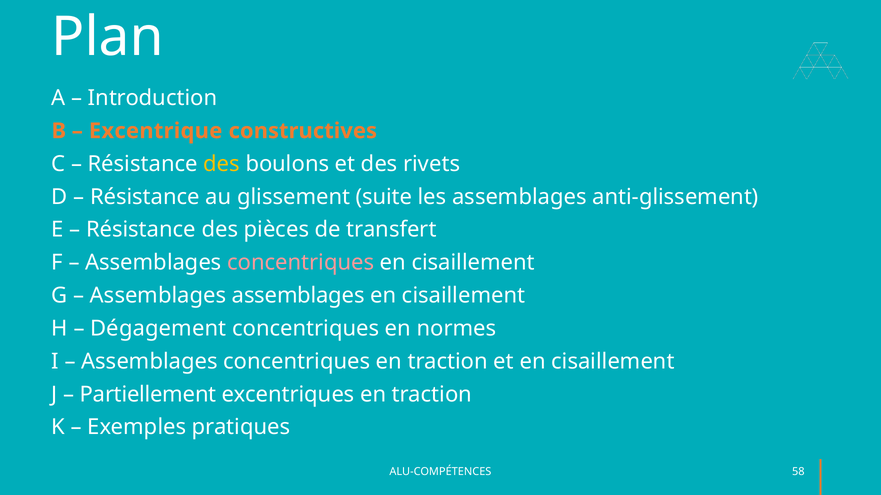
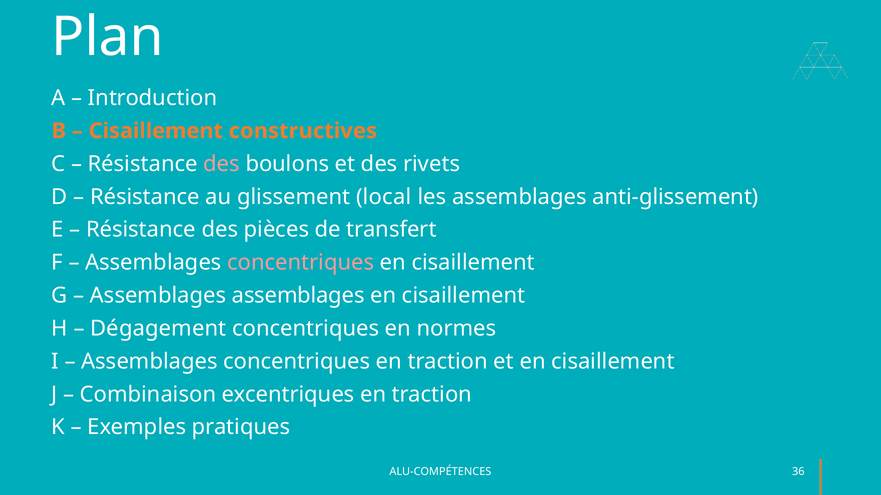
Excentrique: Excentrique -> Cisaillement (156, 131)
des colour: yellow -> pink (222, 164)
suite: suite -> local (384, 197)
Partiellement: Partiellement -> Combinaison (148, 395)
58: 58 -> 36 (798, 472)
